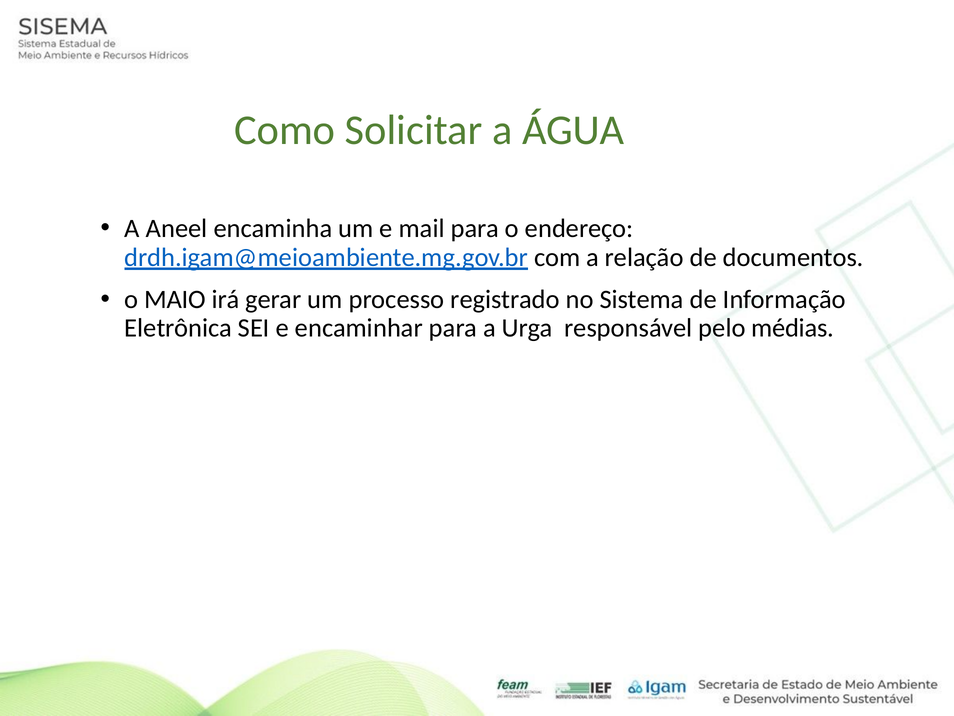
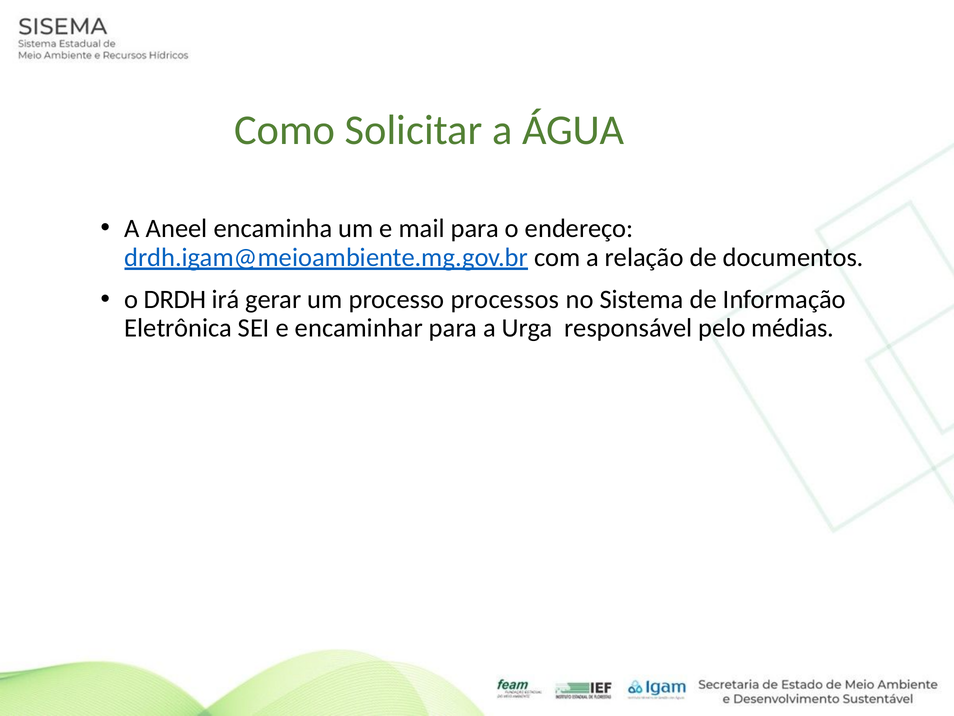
MAIO: MAIO -> DRDH (175, 299)
registrado: registrado -> processos (505, 299)
